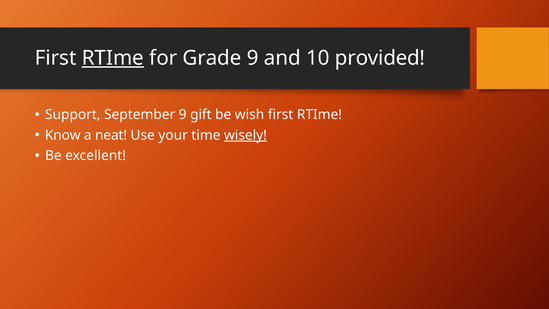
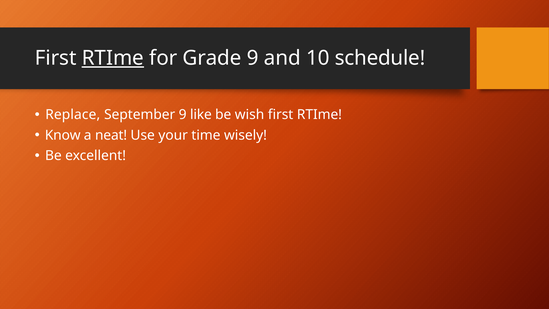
provided: provided -> schedule (380, 58)
Support: Support -> Replace (73, 115)
gift: gift -> like (201, 115)
wisely underline: present -> none (245, 135)
